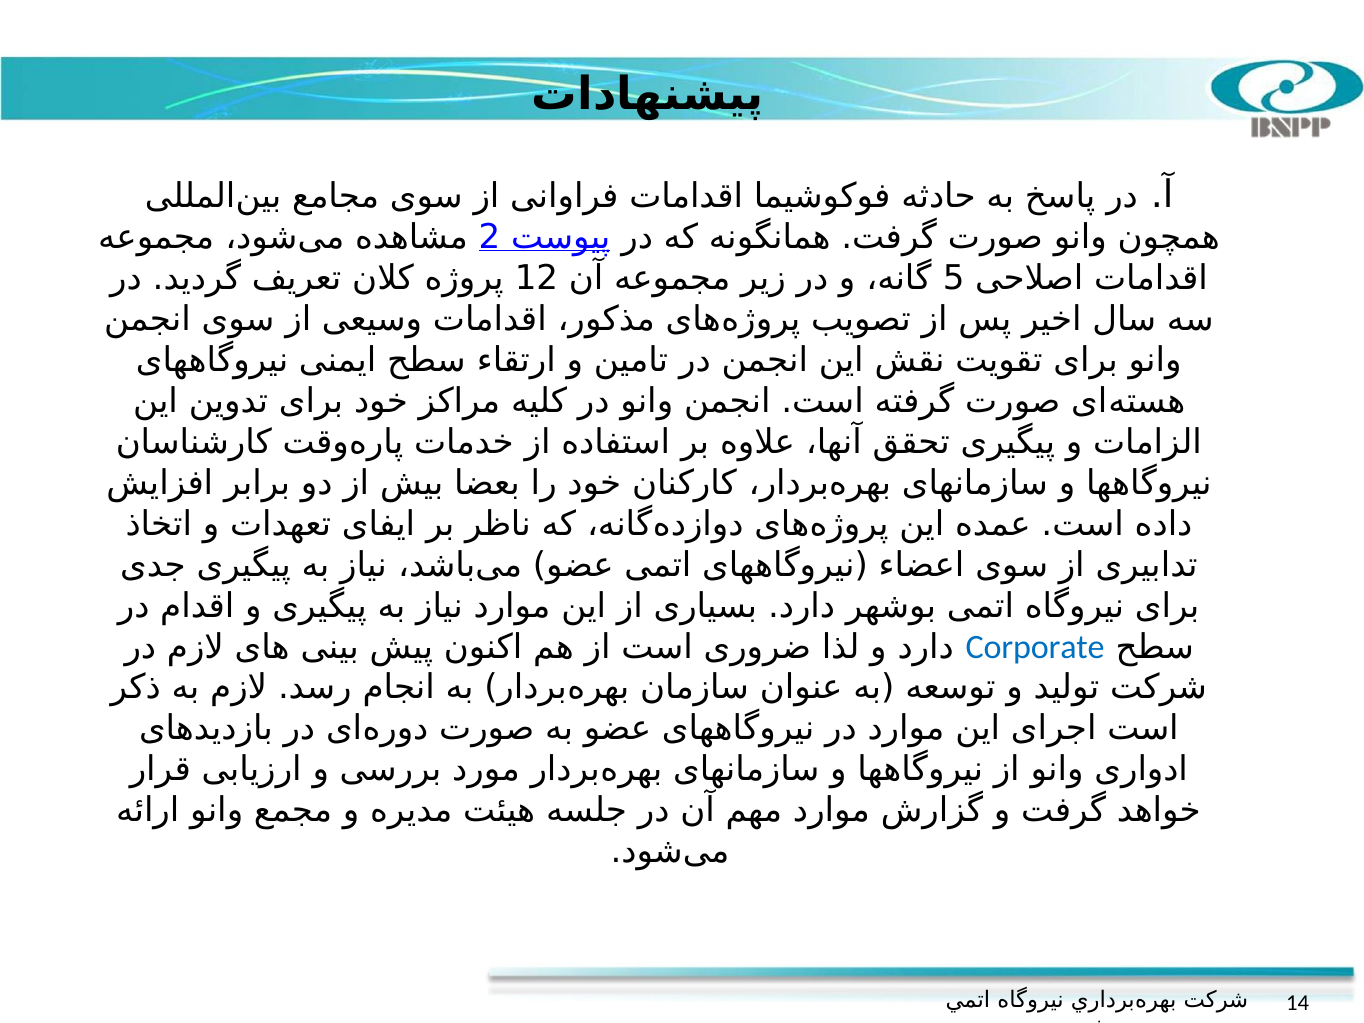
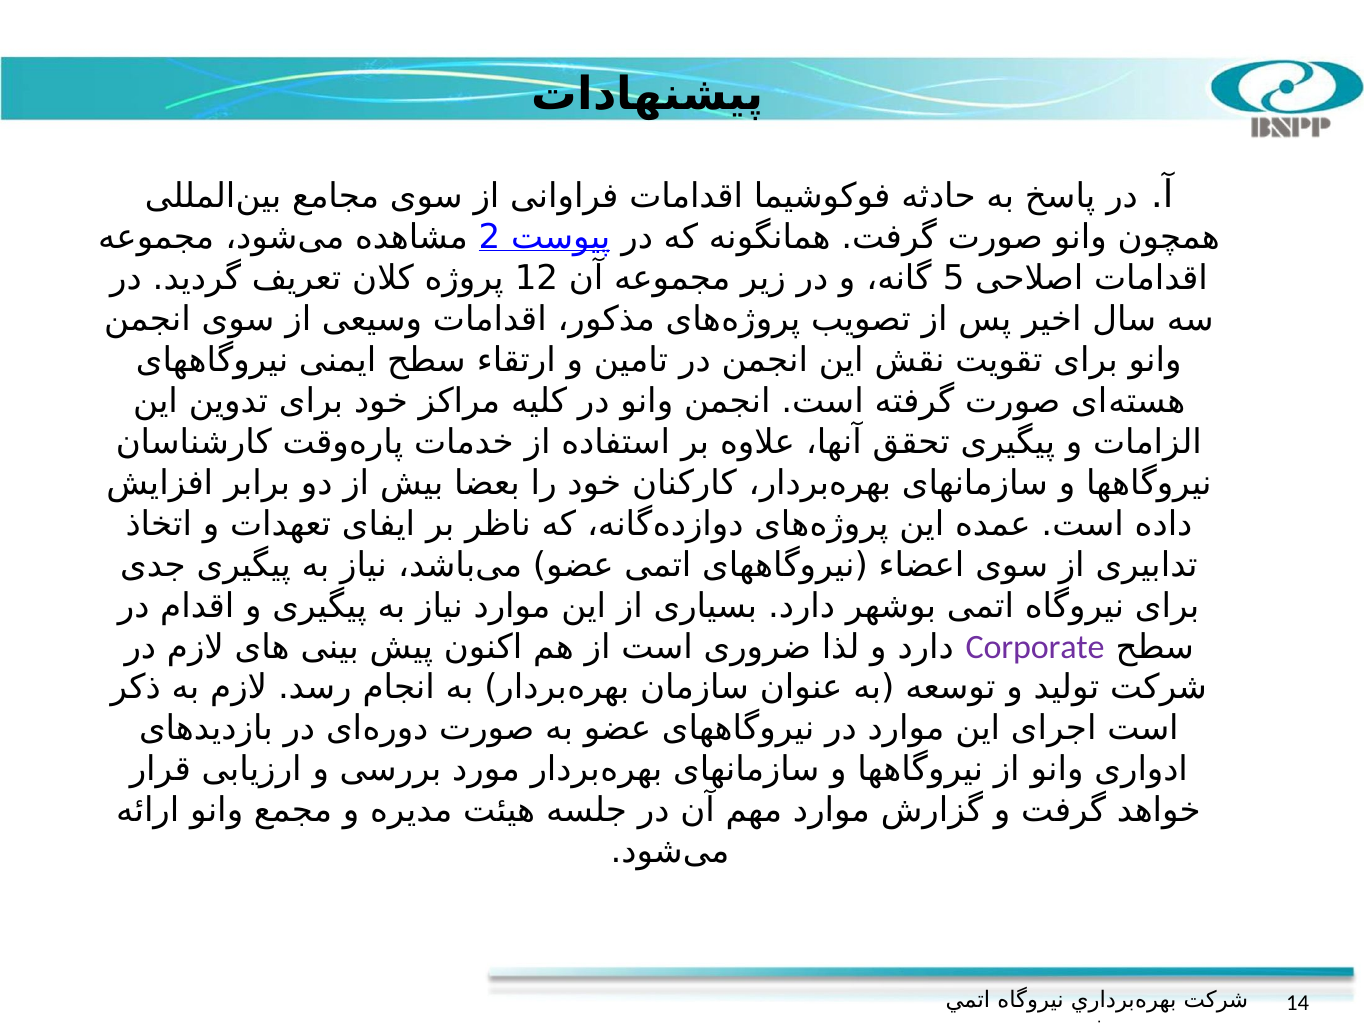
Corporate colour: blue -> purple (1035, 647)
